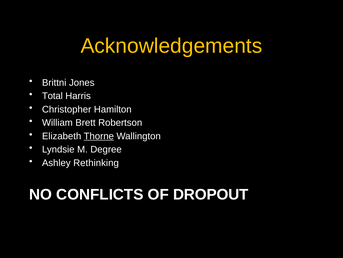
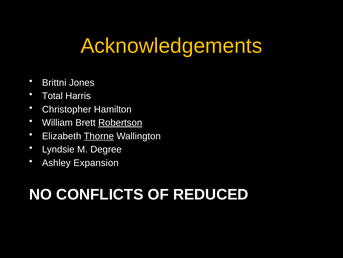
Robertson underline: none -> present (120, 122)
Rethinking: Rethinking -> Expansion (96, 162)
DROPOUT: DROPOUT -> REDUCED (211, 194)
